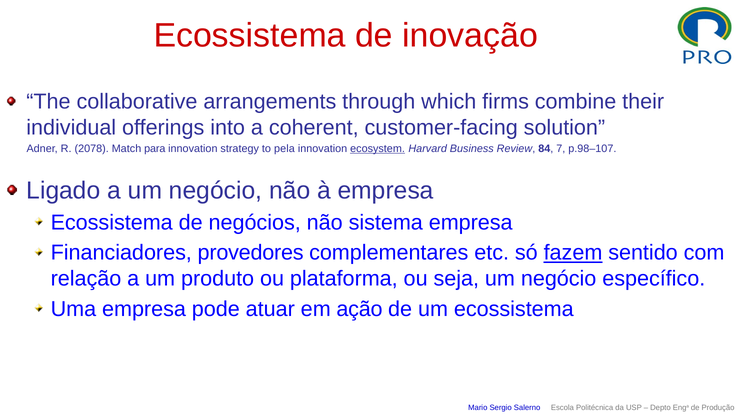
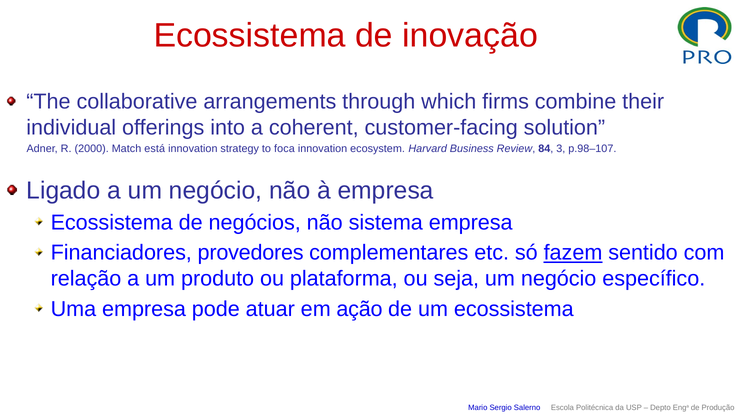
2078: 2078 -> 2000 (92, 149)
para: para -> está (155, 149)
pela: pela -> foca (284, 149)
ecosystem underline: present -> none (378, 149)
7: 7 -> 3 (561, 149)
